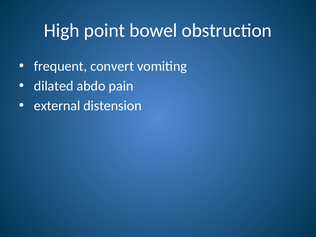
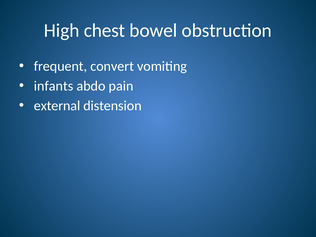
point: point -> chest (105, 31)
dilated: dilated -> infants (54, 86)
